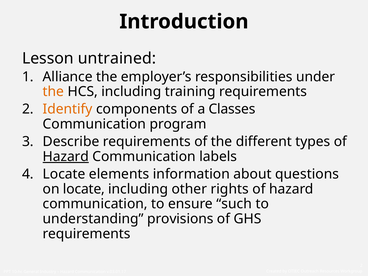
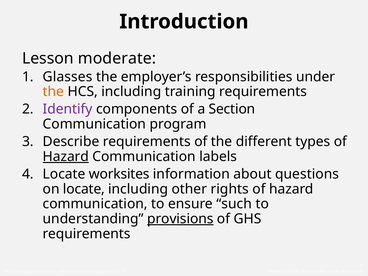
untrained: untrained -> moderate (117, 58)
Alliance: Alliance -> Glasses (68, 77)
Identify colour: orange -> purple (68, 109)
Classes: Classes -> Section (232, 109)
elements: elements -> worksites (119, 174)
provisions underline: none -> present (180, 219)
